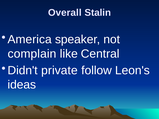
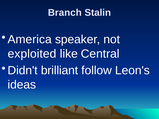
Overall: Overall -> Branch (65, 13)
complain: complain -> exploited (32, 54)
private: private -> brilliant (60, 71)
